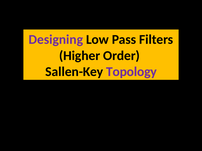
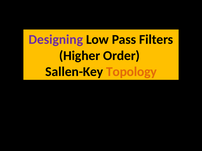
Topology colour: purple -> orange (131, 72)
